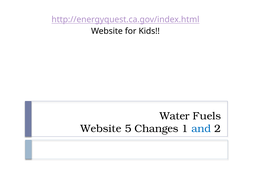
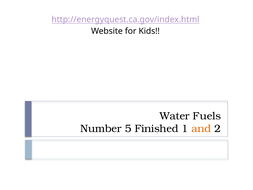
Website: Website -> Number (101, 128)
Changes: Changes -> Finished (156, 128)
and colour: blue -> orange (201, 128)
